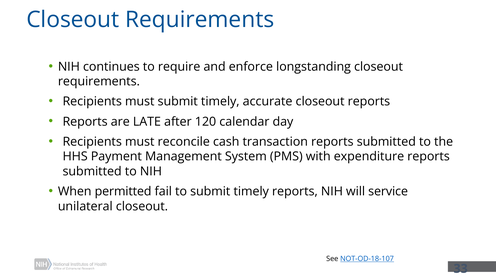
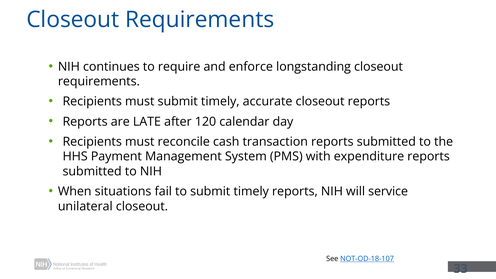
permitted: permitted -> situations (123, 191)
